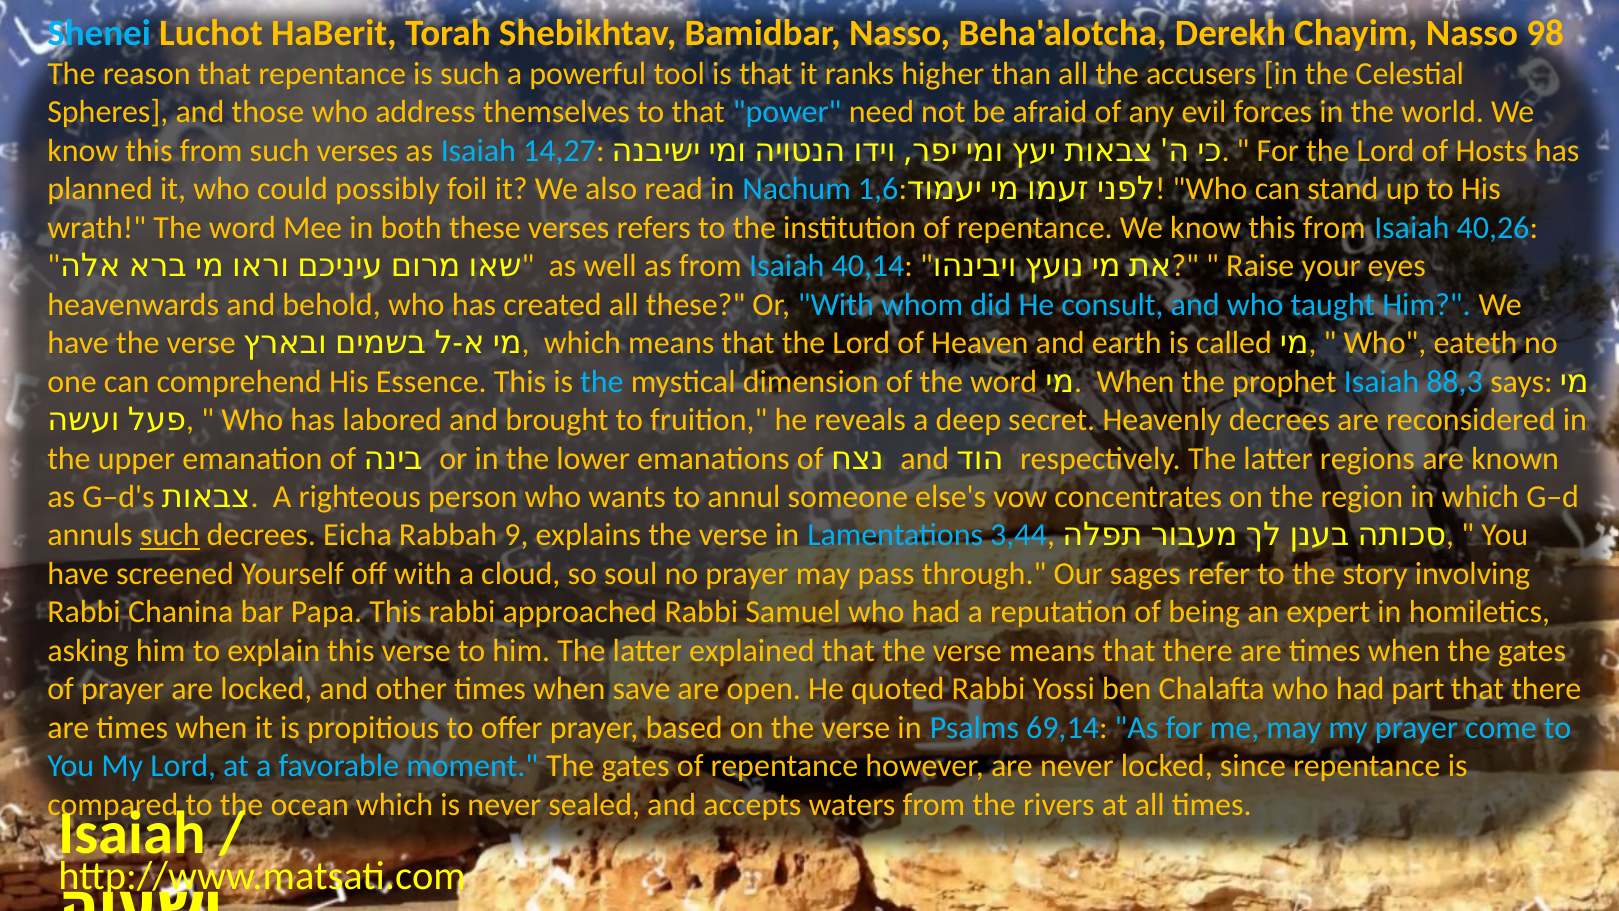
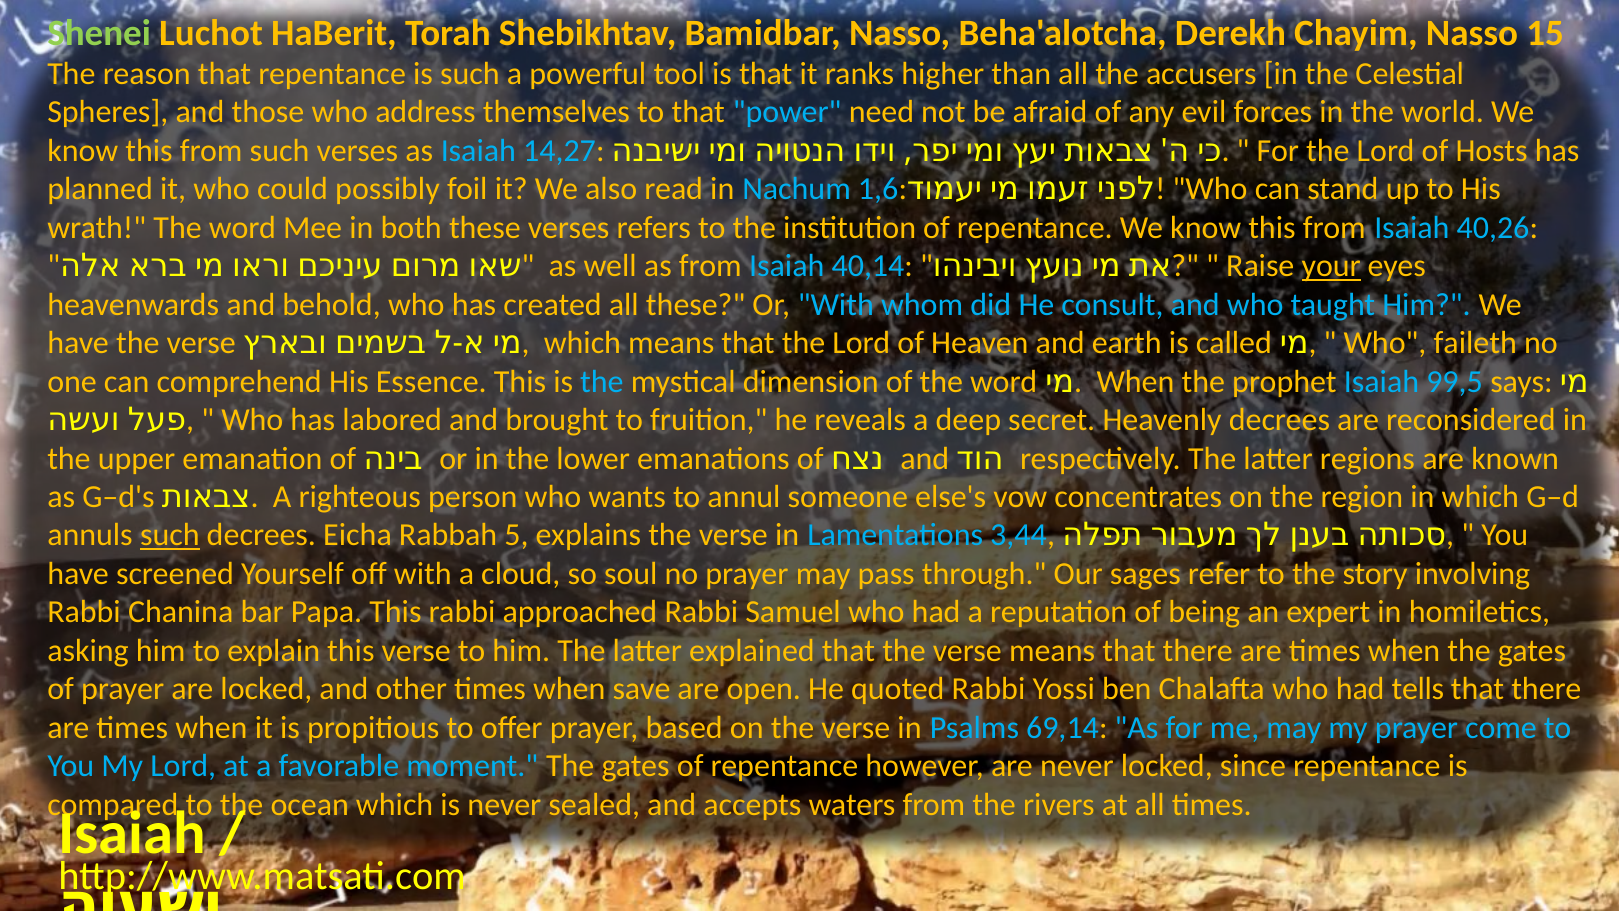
Shenei colour: light blue -> light green (99, 33)
98: 98 -> 15 (1545, 33)
your underline: none -> present (1331, 266)
eateth: eateth -> faileth (1475, 343)
88,3: 88,3 -> 99,5 (1455, 381)
9: 9 -> 5 (517, 535)
part: part -> tells (1418, 689)
